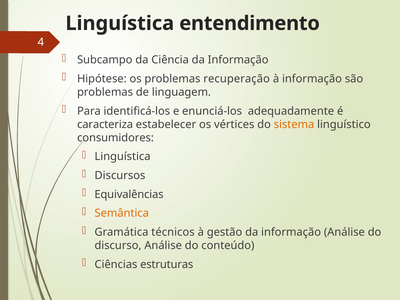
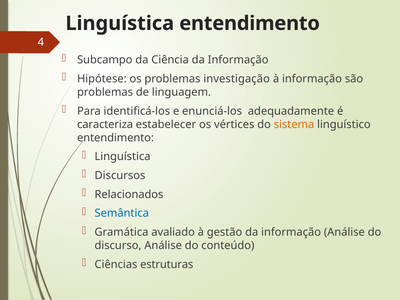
recuperação: recuperação -> investigação (237, 79)
consumidores: consumidores -> entendimento (115, 138)
Equivalências: Equivalências -> Relacionados (129, 194)
Semântica colour: orange -> blue (122, 213)
técnicos: técnicos -> avaliado (173, 232)
